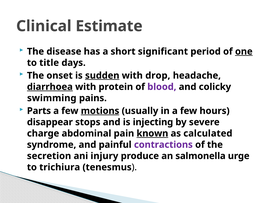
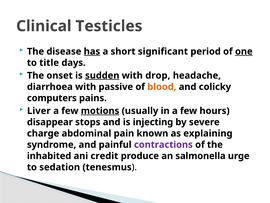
Estimate: Estimate -> Testicles (109, 26)
has underline: none -> present (92, 51)
diarrhoea underline: present -> none (50, 87)
protein: protein -> passive (116, 87)
blood colour: purple -> orange (162, 87)
swimming: swimming -> computers (52, 98)
Parts: Parts -> Liver (39, 111)
known underline: present -> none (152, 133)
calculated: calculated -> explaining (208, 133)
secretion: secretion -> inhabited (49, 156)
injury: injury -> credit (104, 156)
trichiura: trichiura -> sedation (60, 167)
